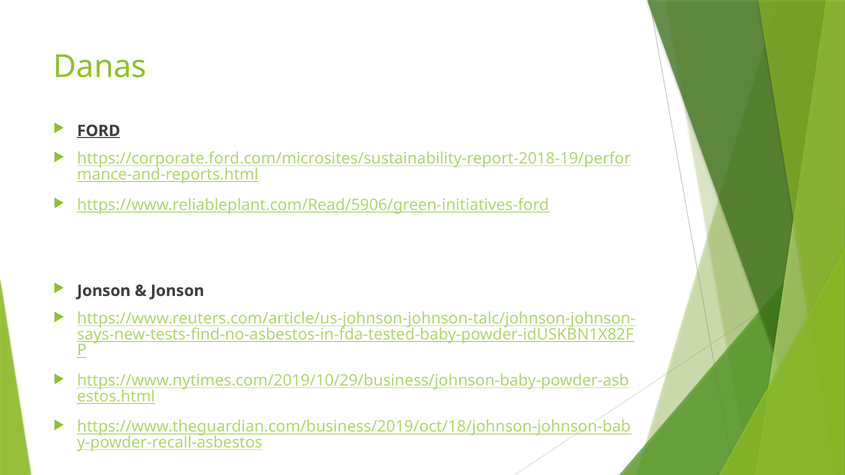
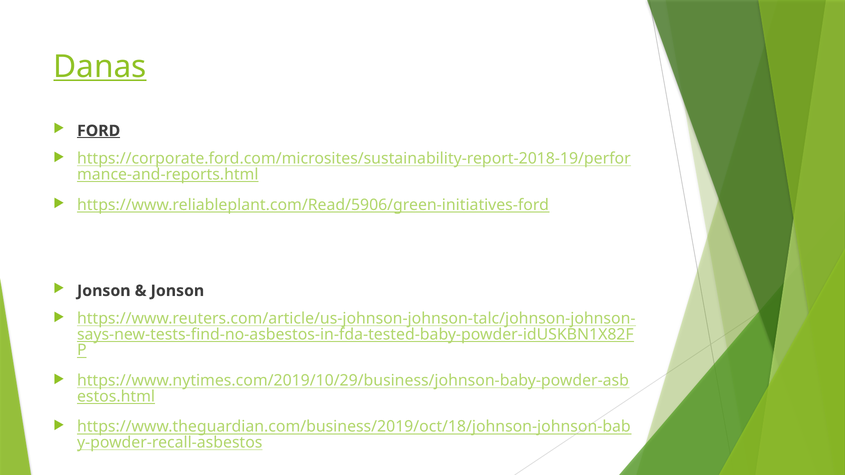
Danas underline: none -> present (100, 67)
